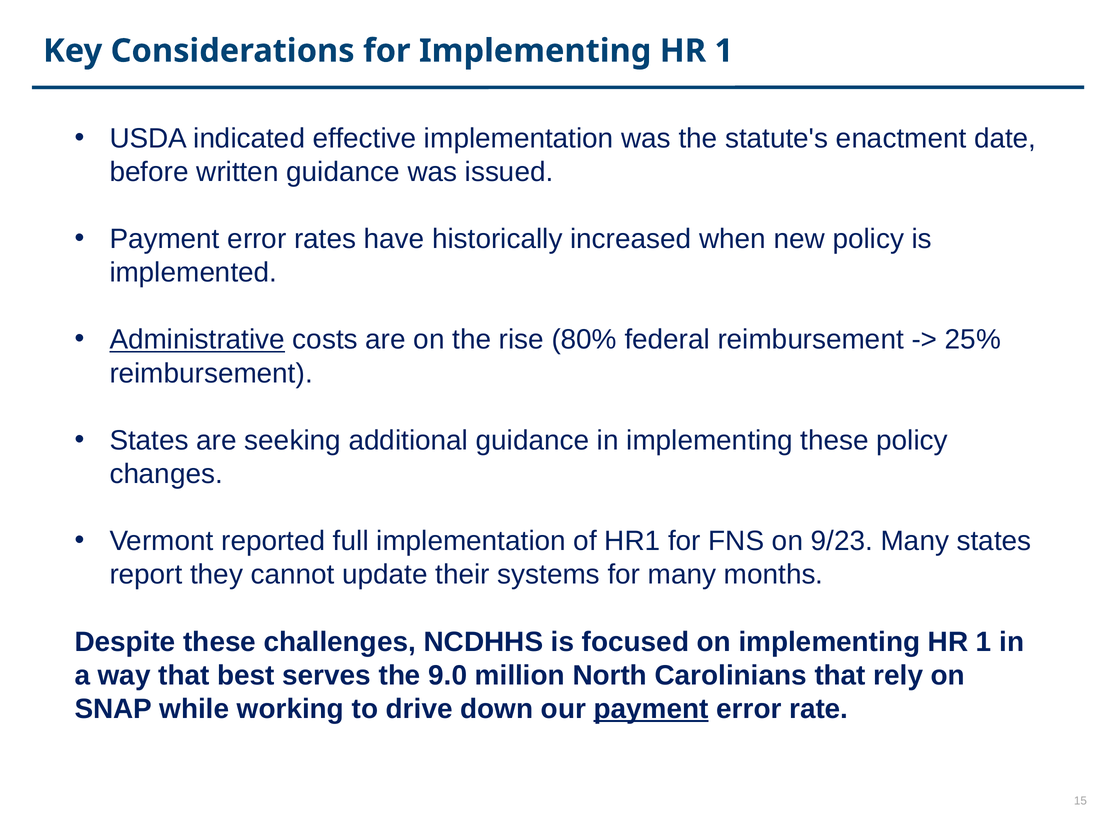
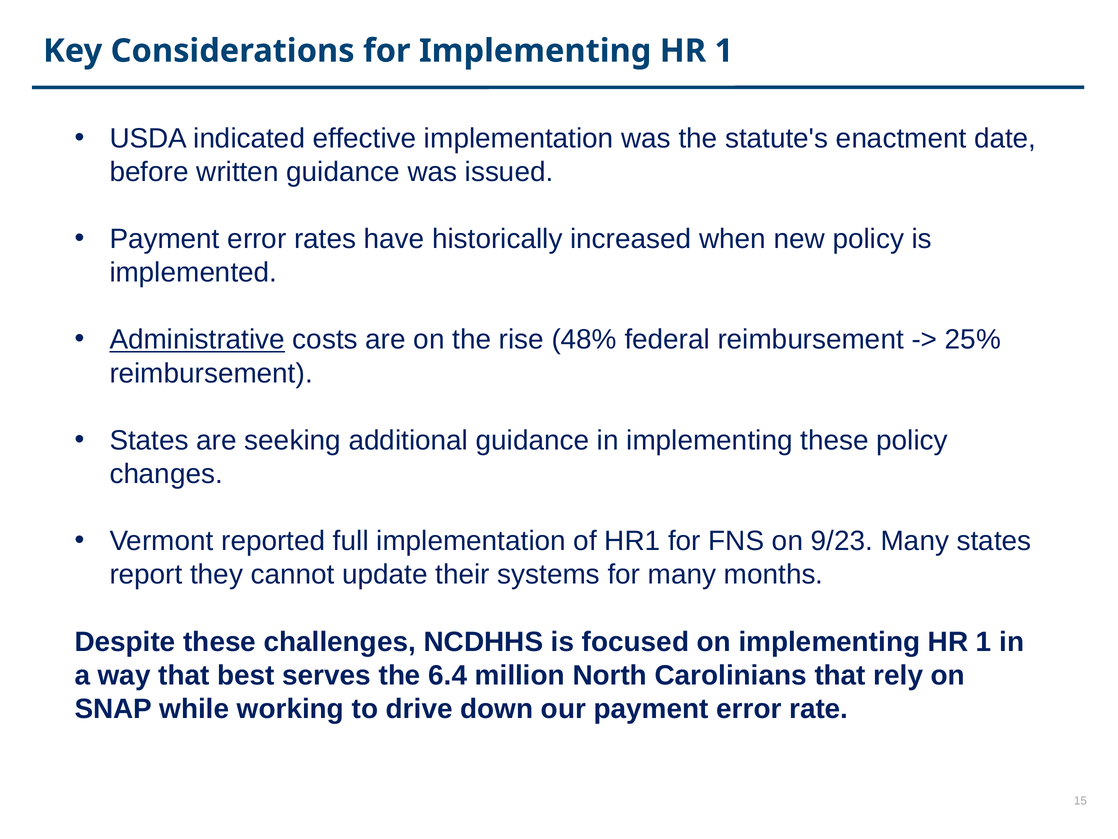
80%: 80% -> 48% (584, 340)
9.0: 9.0 -> 6.4 (448, 675)
payment underline: present -> none (651, 708)
